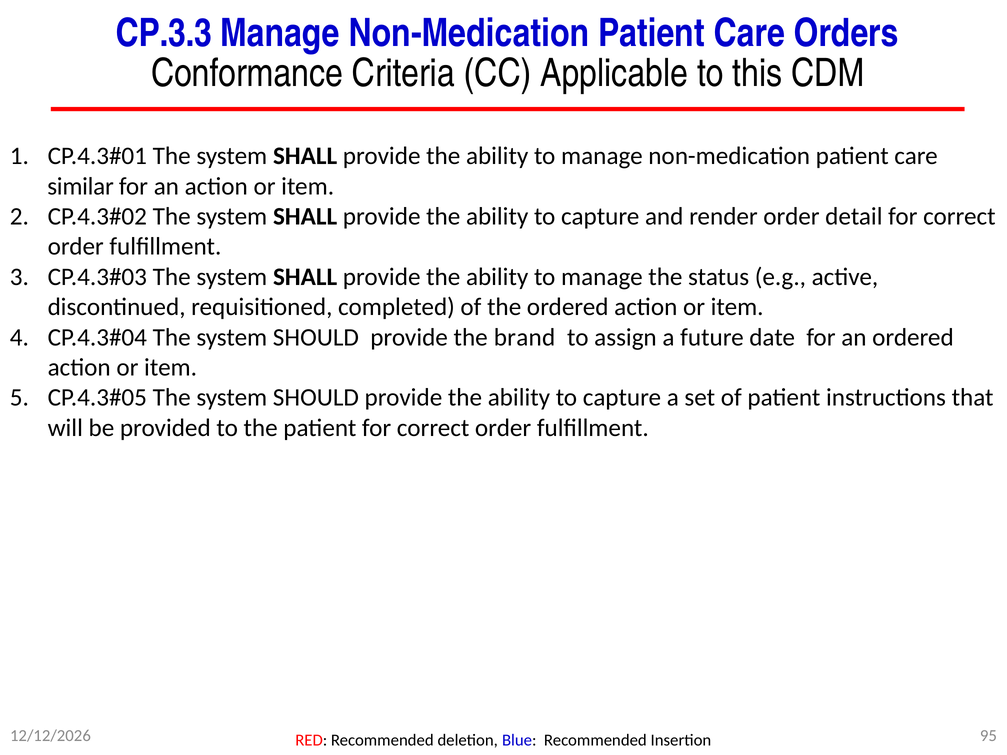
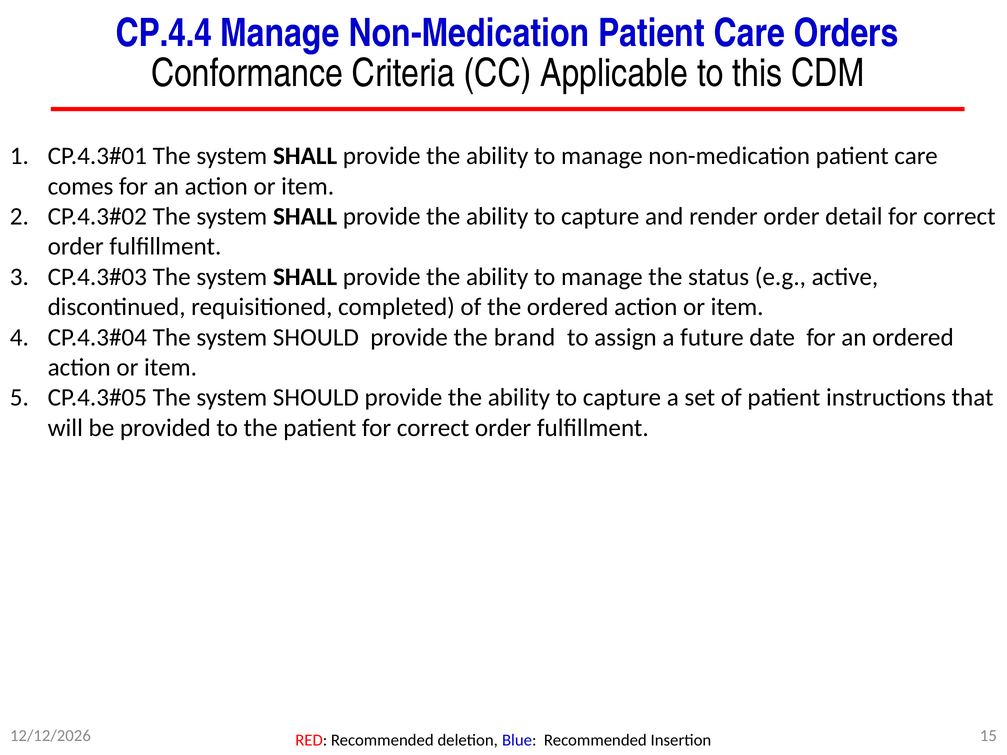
CP.3.3: CP.3.3 -> CP.4.4 (164, 34)
similar: similar -> comes (80, 186)
95: 95 -> 15 (988, 736)
